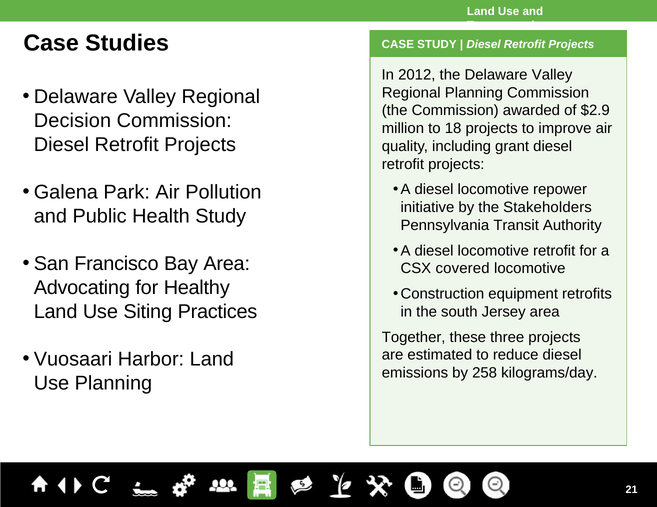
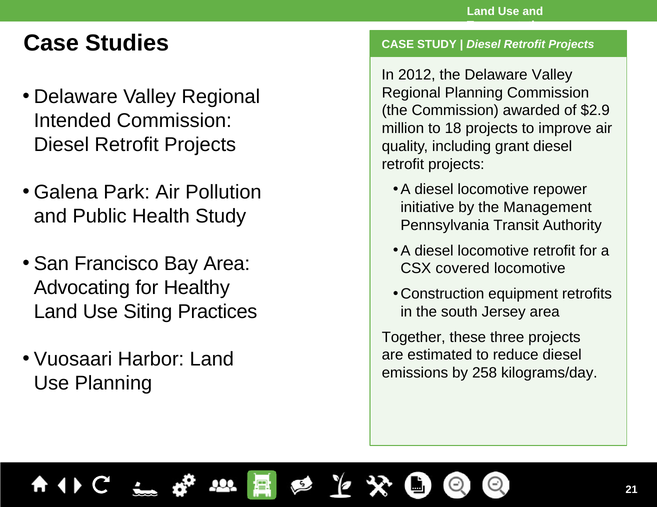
Decision: Decision -> Intended (73, 121)
Stakeholders: Stakeholders -> Management (548, 208)
